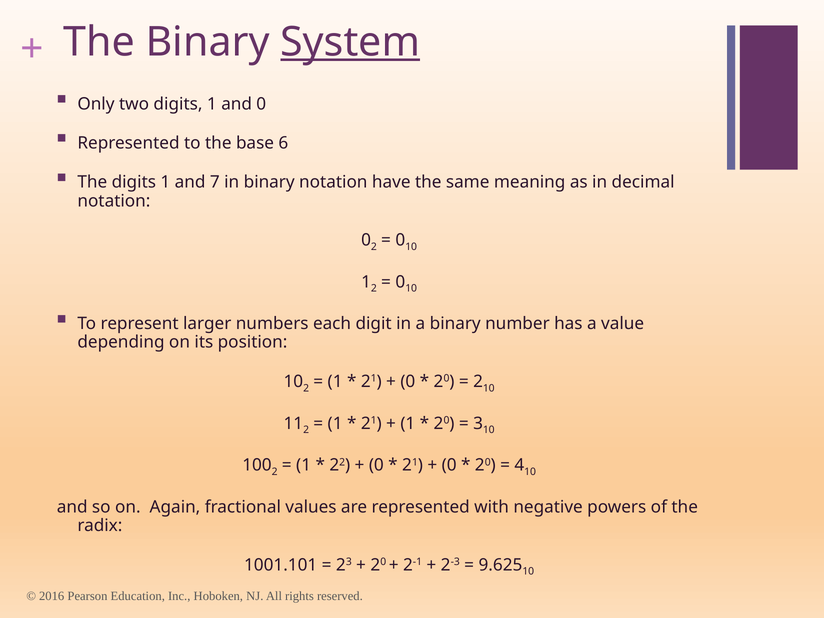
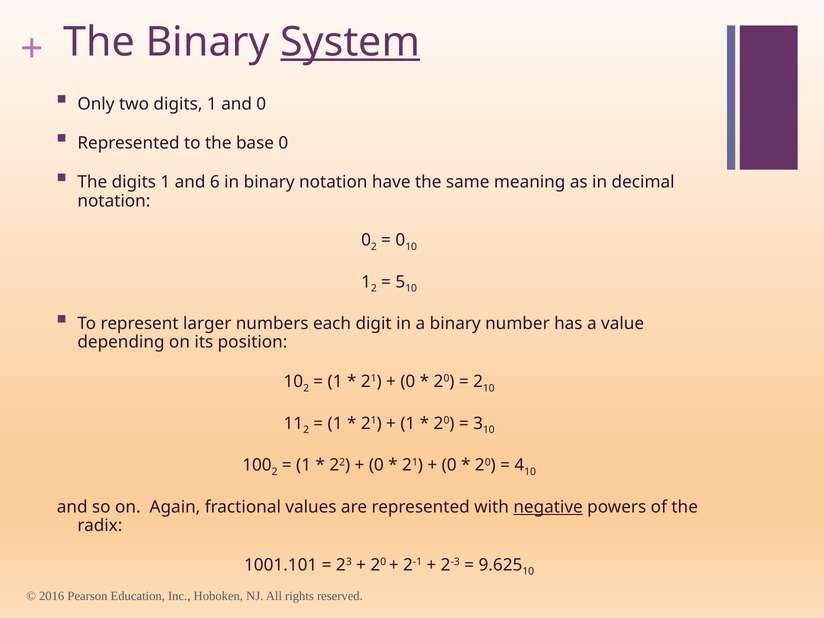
base 6: 6 -> 0 (283, 143)
7: 7 -> 6 (215, 182)
0: 0 -> 5 (400, 282)
negative underline: none -> present (548, 507)
